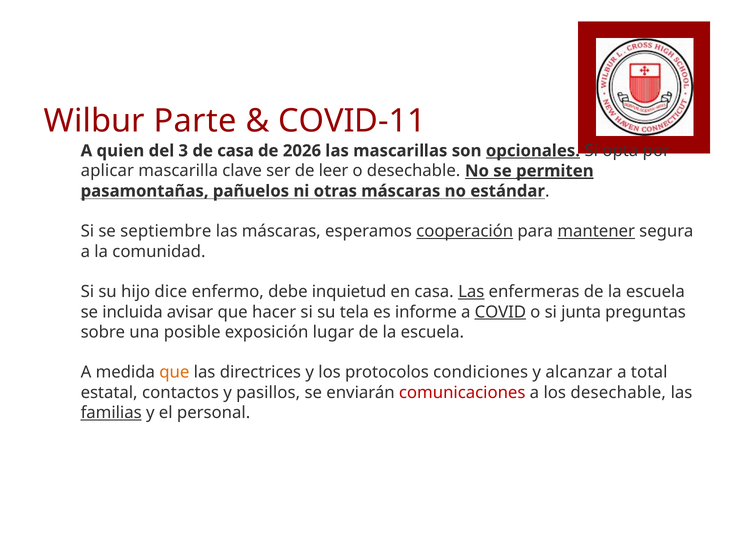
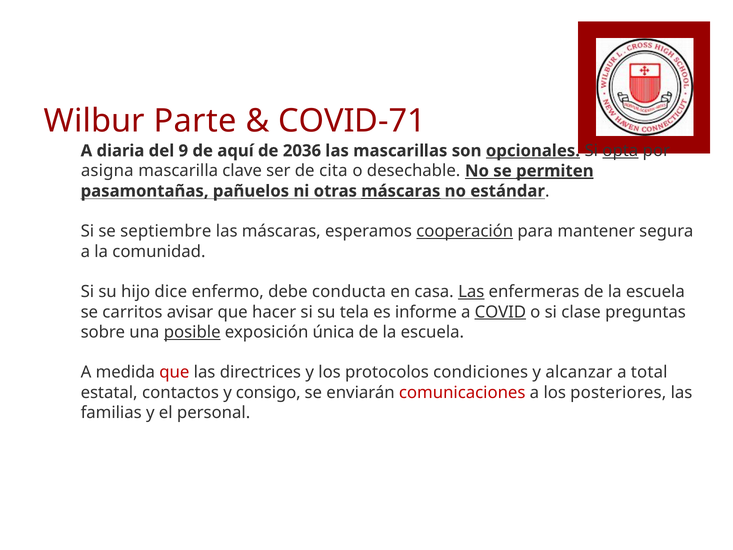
COVID-11: COVID-11 -> COVID-71 (352, 121)
quien: quien -> diaria (120, 151)
3: 3 -> 9 (183, 151)
de casa: casa -> aquí (236, 151)
2026: 2026 -> 2036 (302, 151)
opta underline: none -> present (620, 151)
aplicar: aplicar -> asigna (107, 171)
leer: leer -> cita (333, 171)
máscaras underline: none -> present (401, 191)
mantener underline: present -> none (596, 231)
inquietud: inquietud -> conducta (349, 292)
incluida: incluida -> carritos (132, 312)
junta: junta -> clase (581, 312)
posible underline: none -> present (192, 332)
lugar: lugar -> única (334, 332)
que colour: orange -> red (174, 372)
pasillos: pasillos -> consigo (268, 392)
los desechable: desechable -> posteriores (618, 392)
familias underline: present -> none (111, 413)
